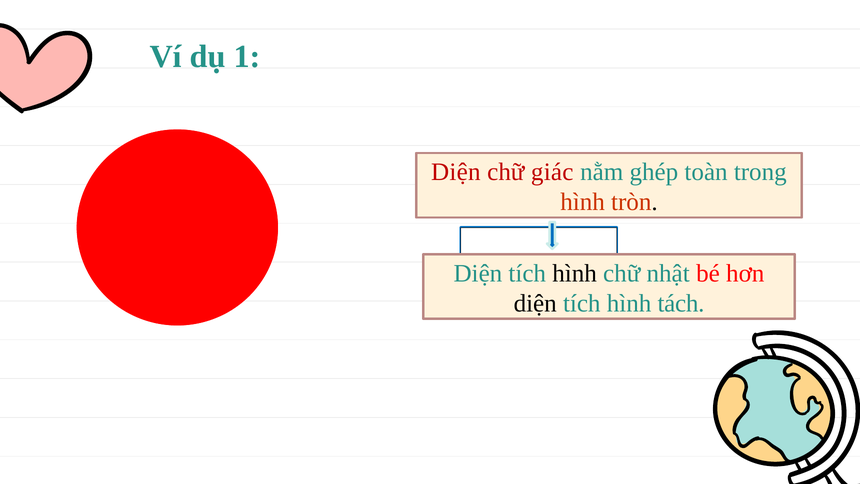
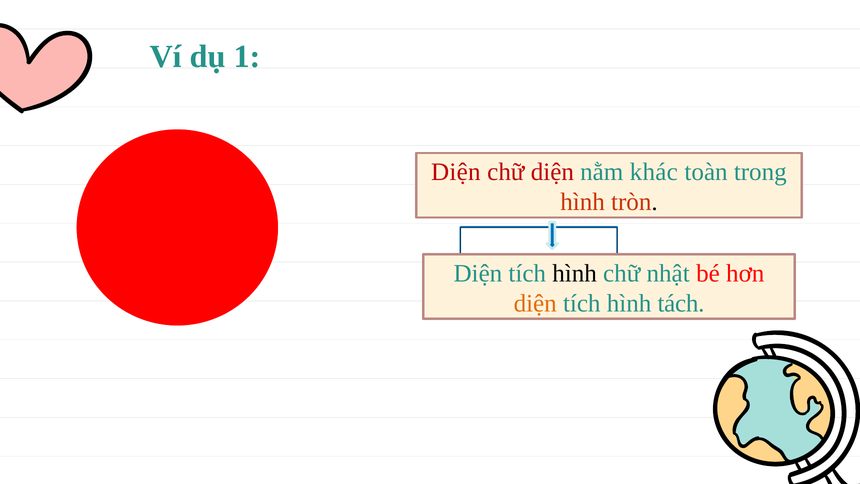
chữ giác: giác -> diện (552, 172)
ghép: ghép -> khác (654, 172)
diện colour: black -> orange (535, 303)
